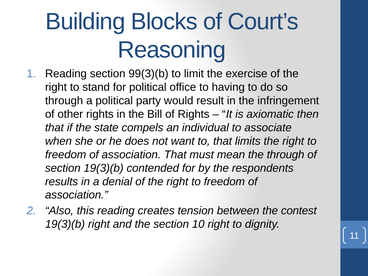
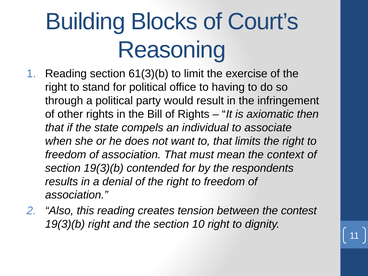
99(3)(b: 99(3)(b -> 61(3)(b (148, 74)
the through: through -> context (285, 155)
